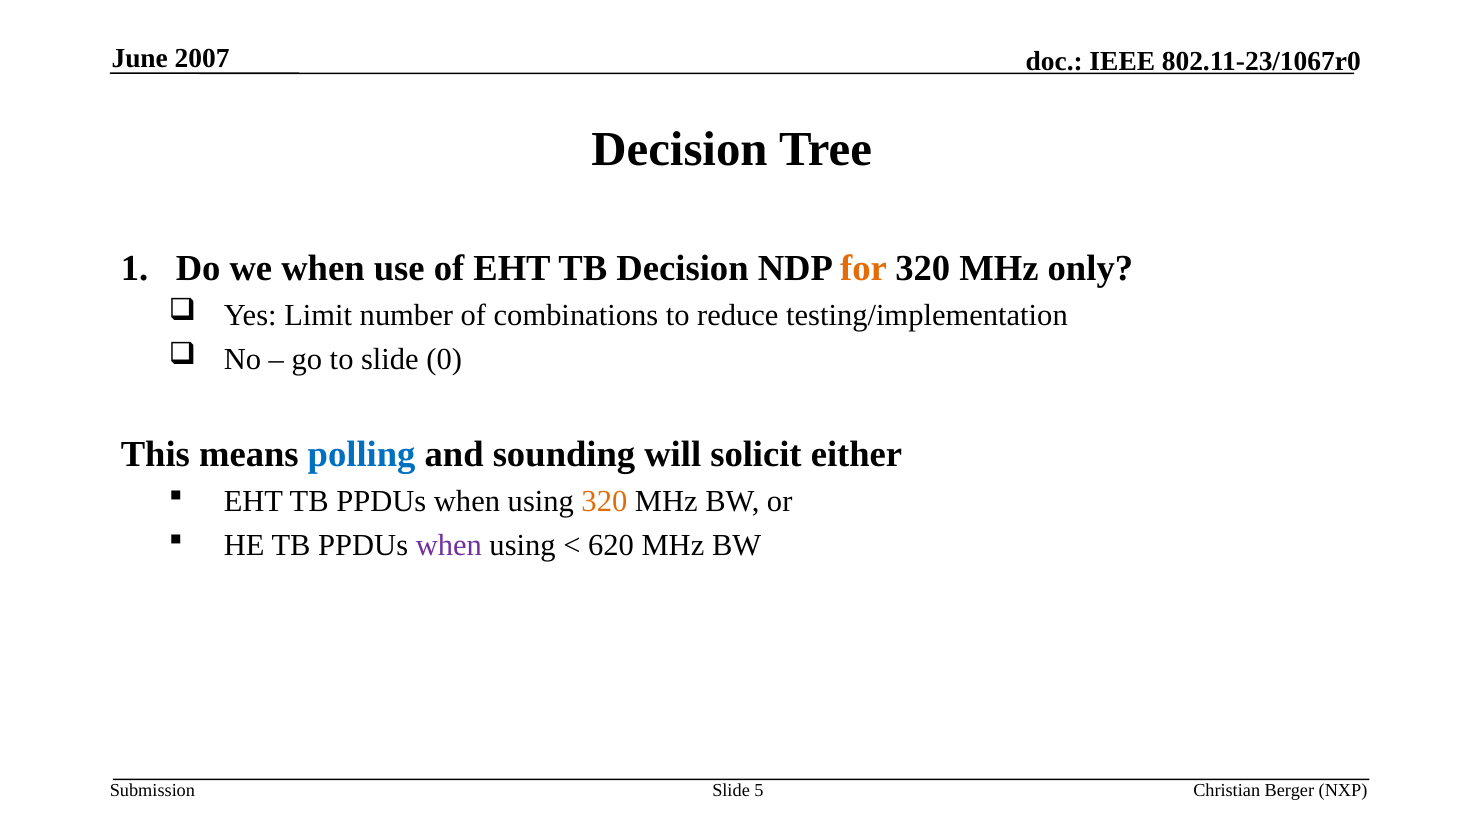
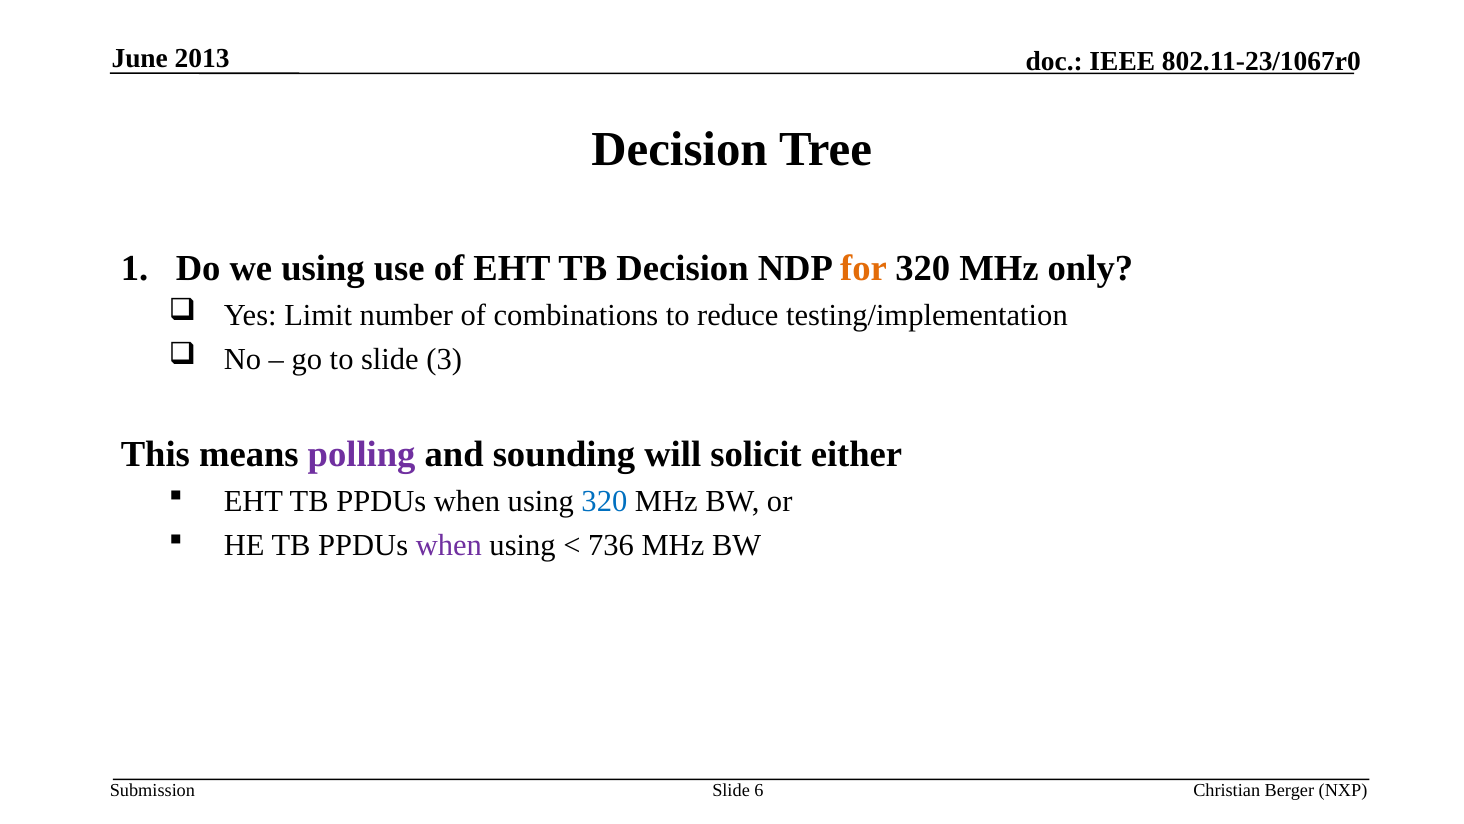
2007: 2007 -> 2013 (202, 58)
we when: when -> using (323, 268)
0: 0 -> 3 (444, 360)
polling colour: blue -> purple (362, 454)
320 colour: orange -> blue (604, 501)
620: 620 -> 736 (611, 545)
5: 5 -> 6 (759, 790)
